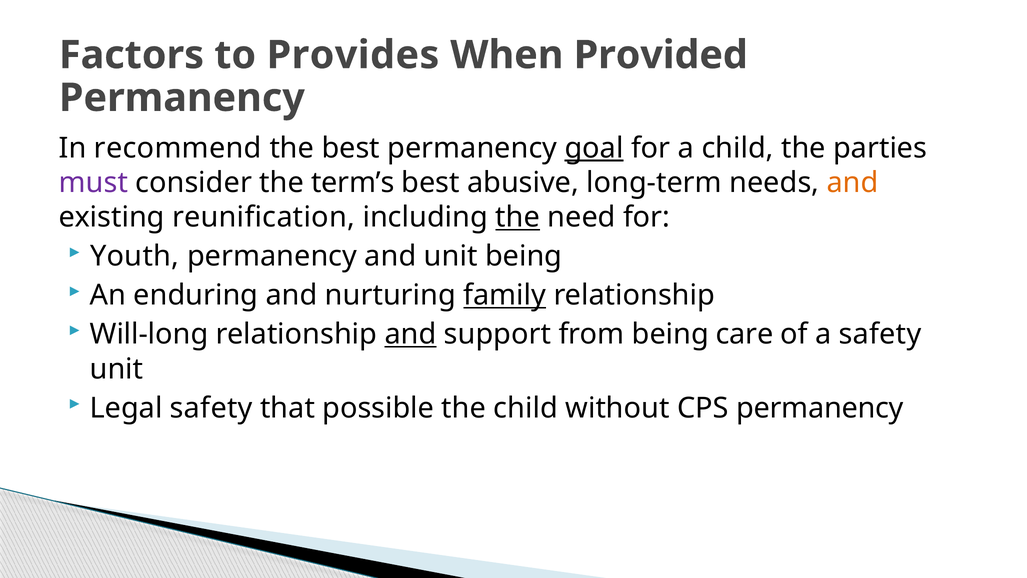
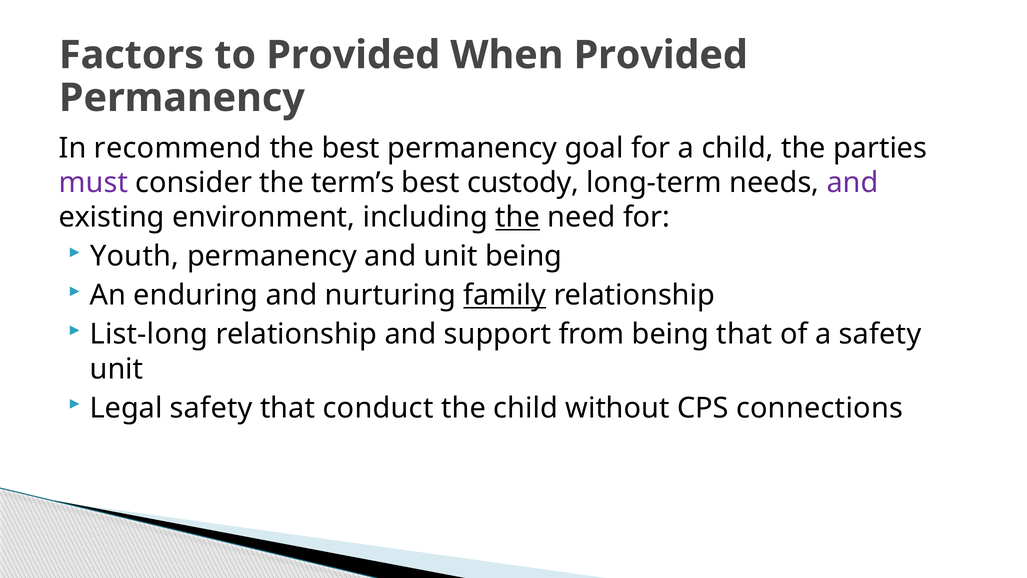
to Provides: Provides -> Provided (353, 55)
goal underline: present -> none (594, 148)
abusive: abusive -> custody (523, 183)
and colour: orange -> purple (852, 183)
reunification: reunification -> environment (264, 217)
Will-long: Will-long -> List-long (149, 334)
and underline: present -> none (411, 334)
being care: care -> that (744, 334)
possible: possible -> conduct (378, 408)
CPS permanency: permanency -> connections (820, 408)
